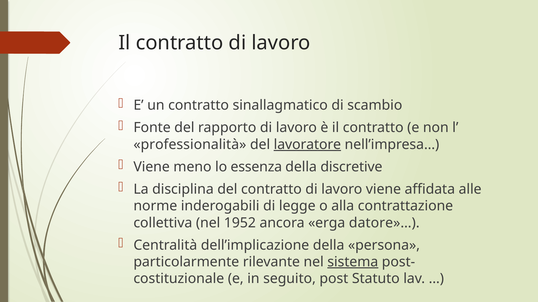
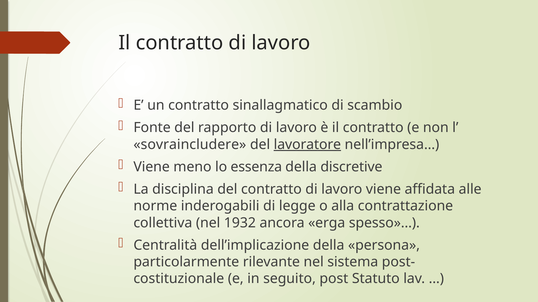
professionalità: professionalità -> sovraincludere (190, 145)
1952: 1952 -> 1932 (240, 223)
datore»…: datore»… -> spesso»… (384, 223)
sistema underline: present -> none (353, 262)
